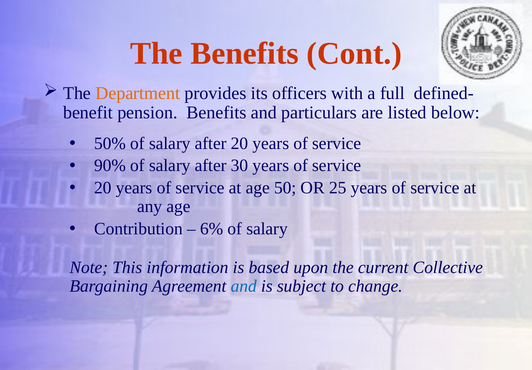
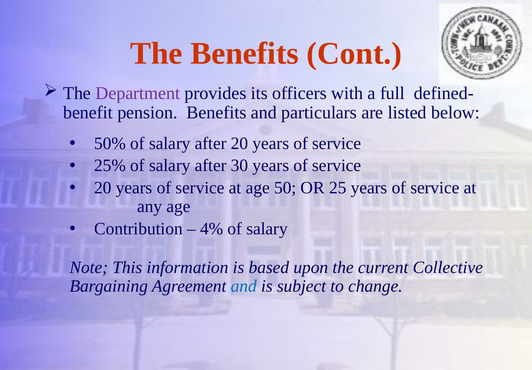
Department colour: orange -> purple (138, 93)
90%: 90% -> 25% (110, 166)
6%: 6% -> 4% (212, 229)
